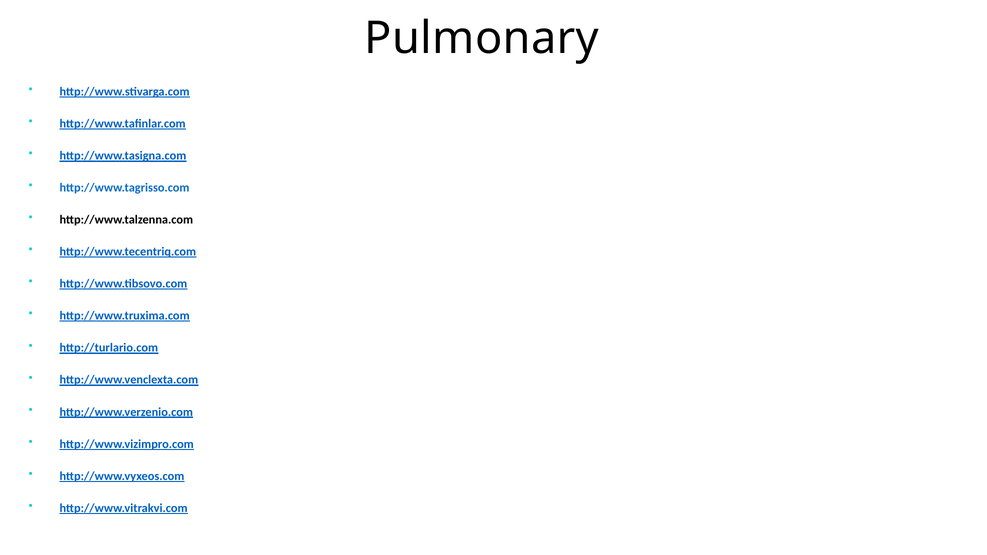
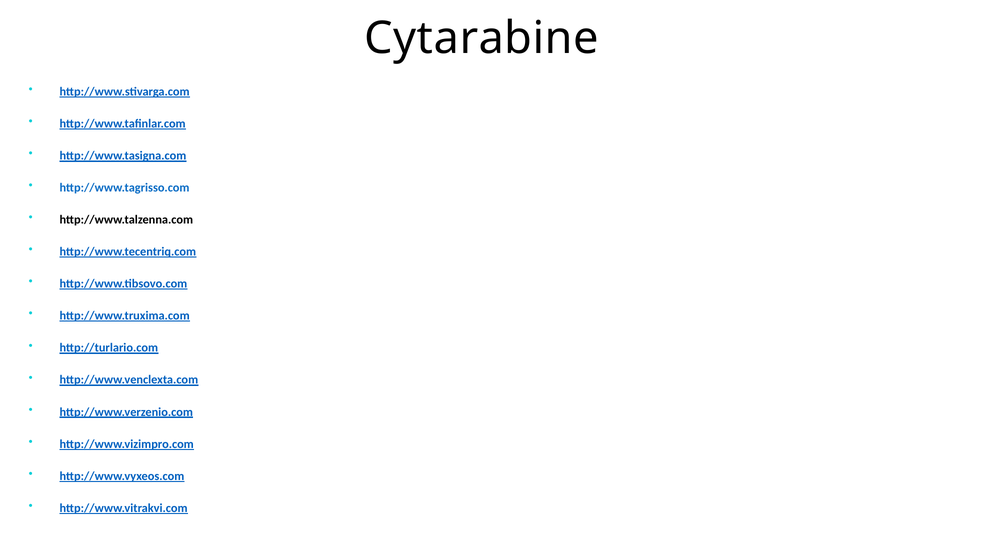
Pulmonary: Pulmonary -> Cytarabine (482, 38)
